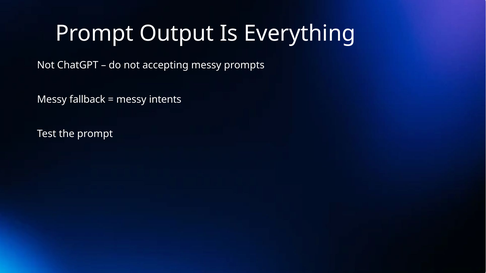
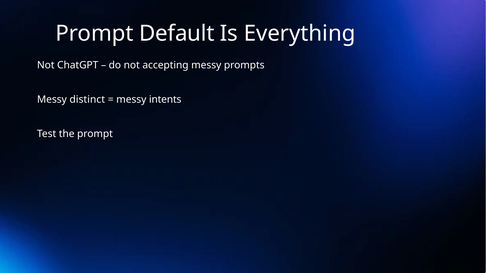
Output: Output -> Default (177, 34)
fallback: fallback -> distinct (87, 100)
